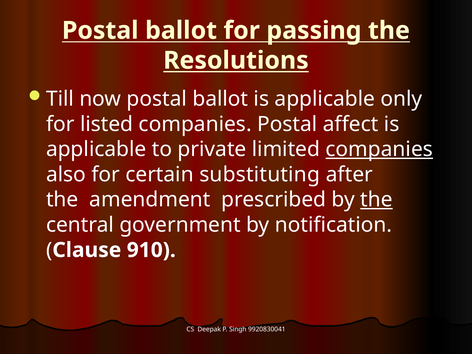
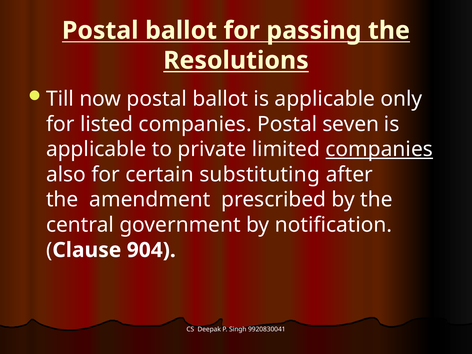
affect: affect -> seven (351, 124)
the underline: present -> none (376, 200)
910: 910 -> 904 (151, 250)
